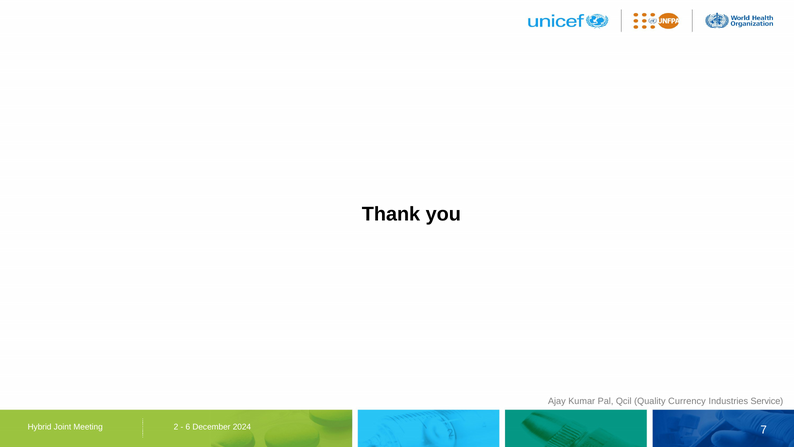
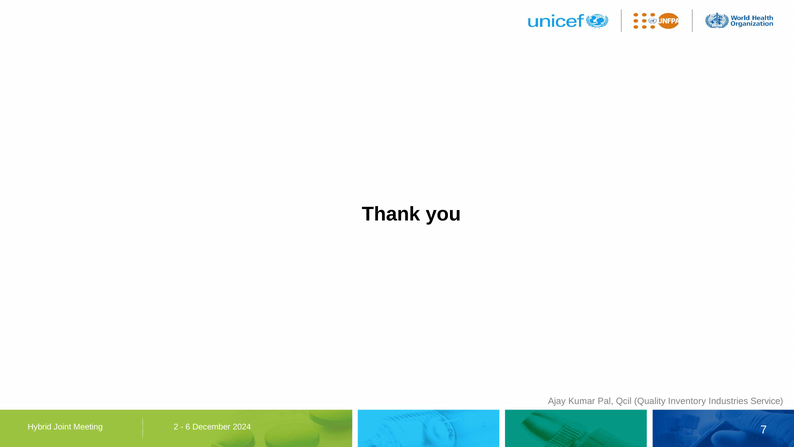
Currency: Currency -> Inventory (687, 401)
